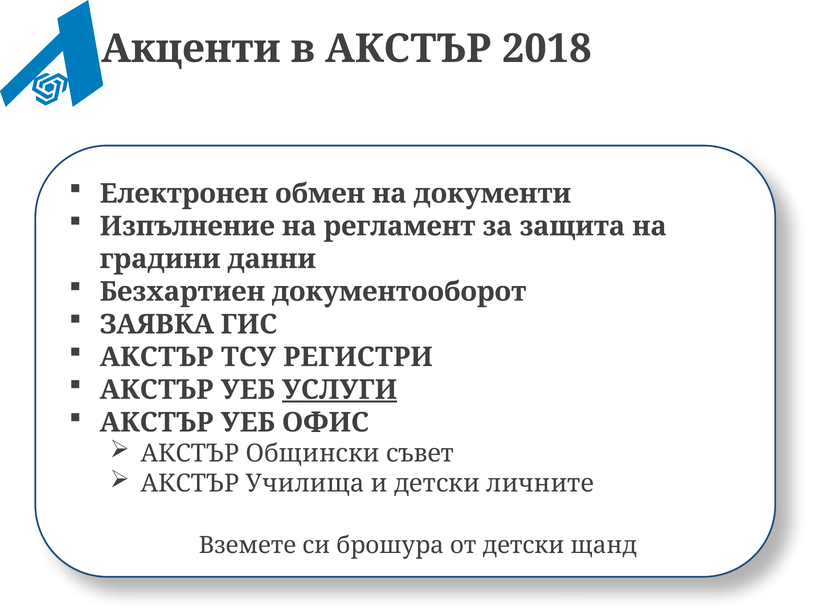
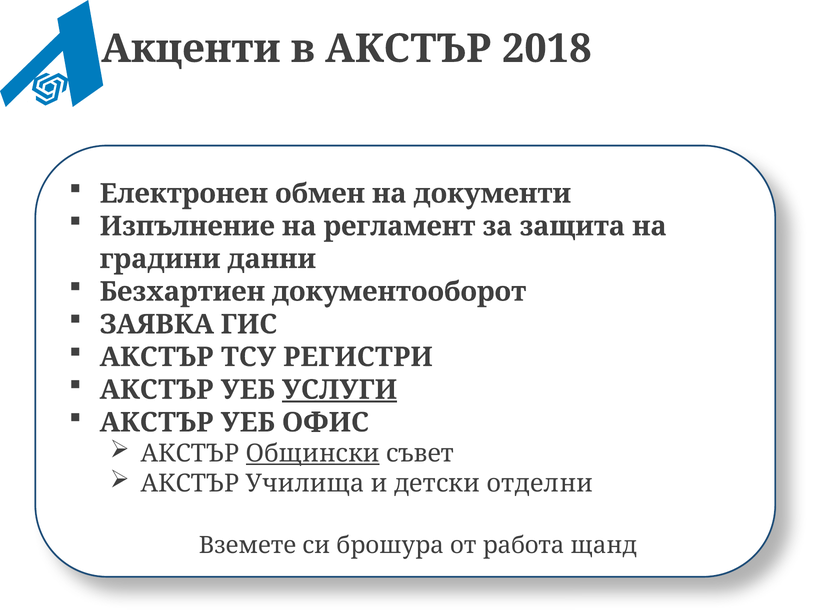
Общински underline: none -> present (313, 453)
личните: личните -> отделни (540, 483)
от детски: детски -> работа (524, 545)
